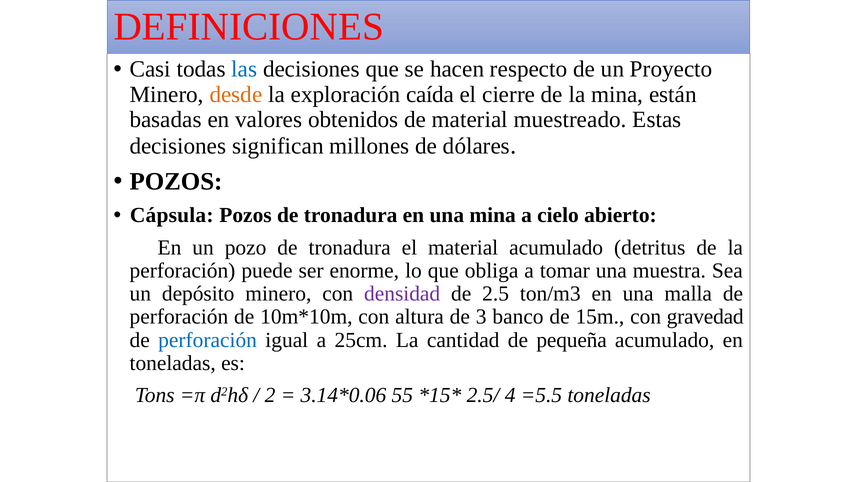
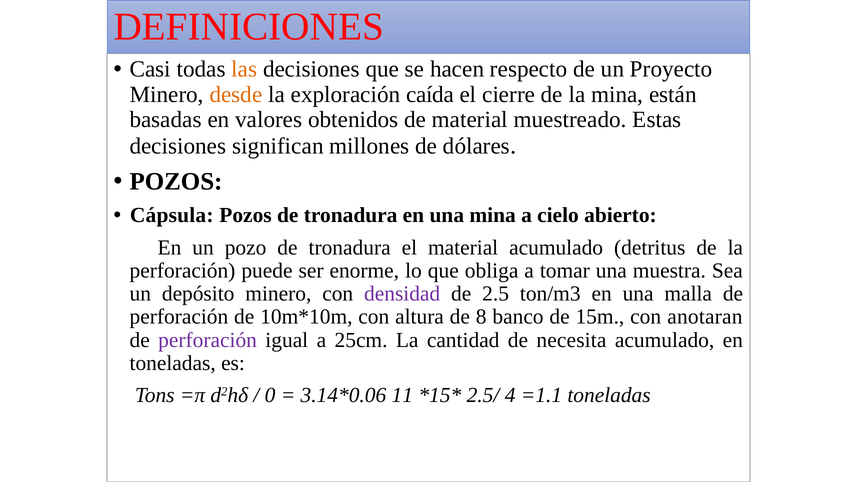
las colour: blue -> orange (244, 69)
3: 3 -> 8 (481, 317)
gravedad: gravedad -> anotaran (705, 317)
perforación colour: blue -> purple (208, 340)
pequeña: pequeña -> necesita (571, 340)
2: 2 -> 0 (270, 395)
55: 55 -> 11 (402, 395)
=5.5: =5.5 -> =1.1 (541, 395)
